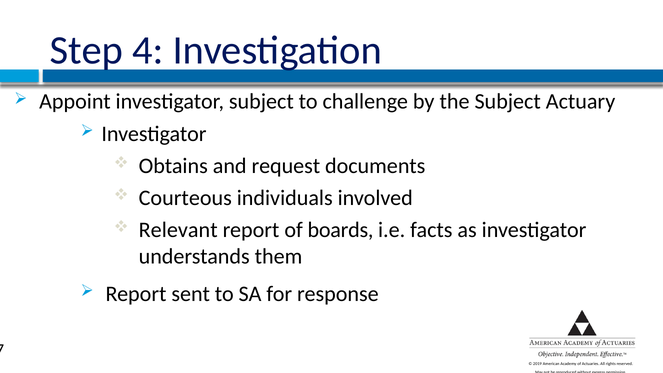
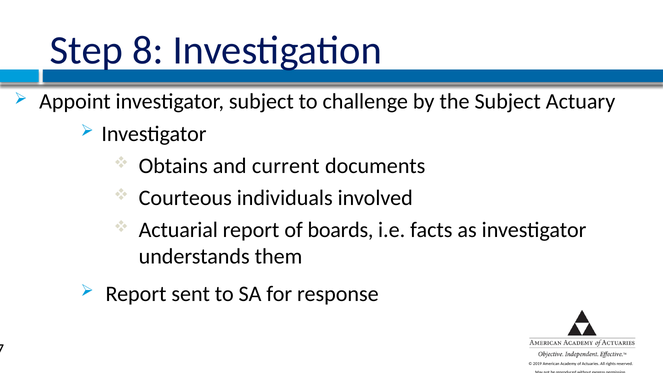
4: 4 -> 8 (148, 50)
request: request -> current (286, 166)
Relevant: Relevant -> Actuarial (178, 230)
